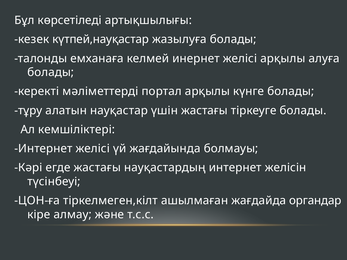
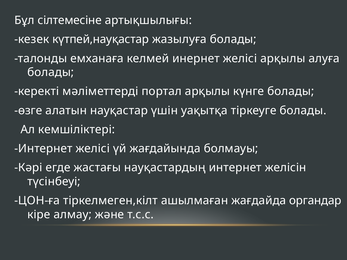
көрсетіледі: көрсетіледі -> сілтемесіне (70, 20)
тұру: тұру -> өзге (28, 111)
үшін жастағы: жастағы -> уақытқа (204, 111)
